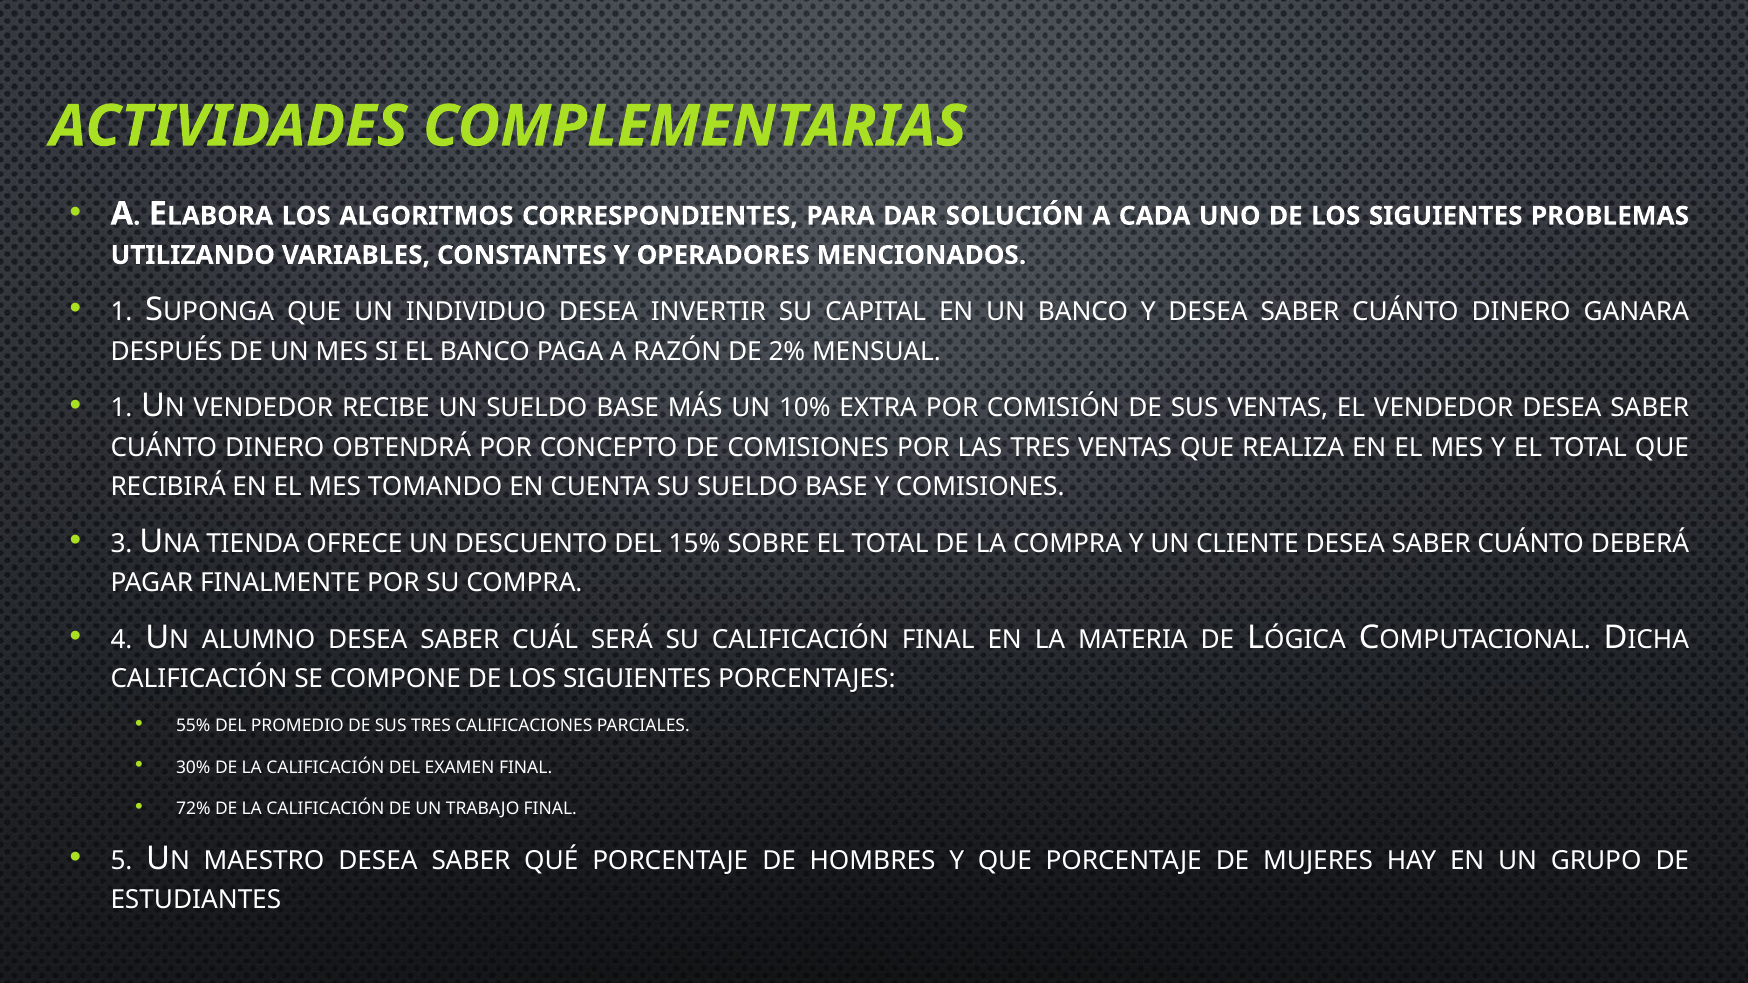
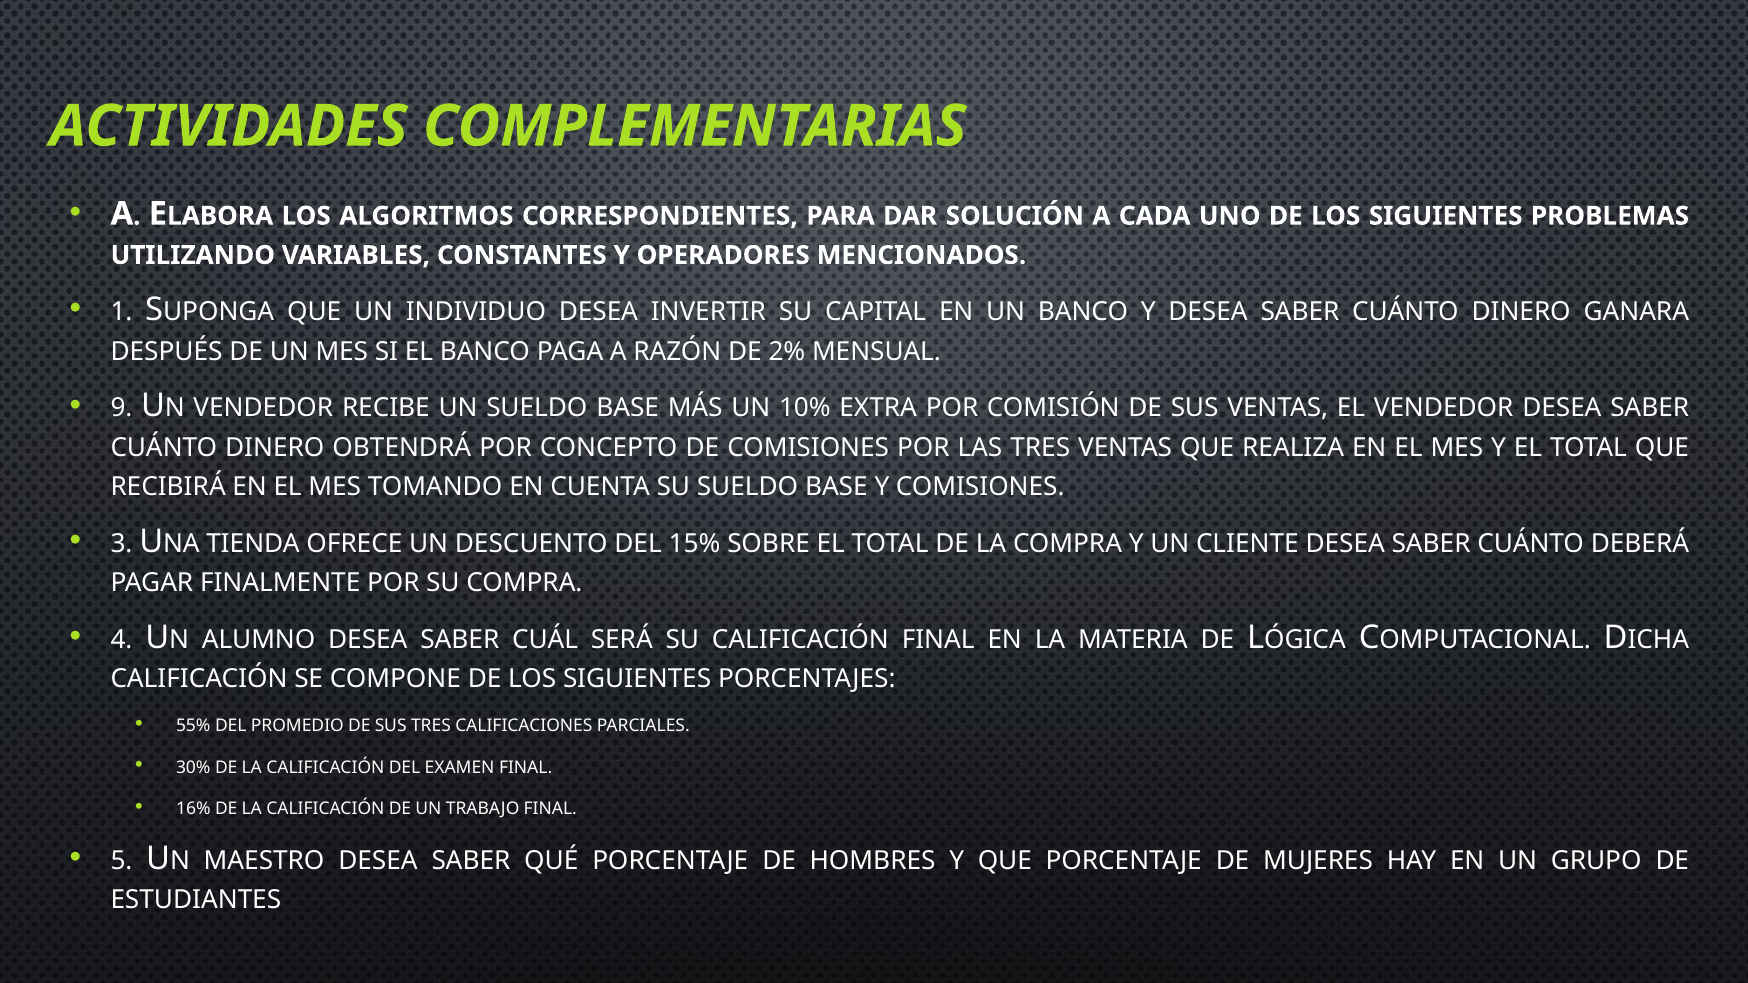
1: 1 -> 9 (122, 408)
72%: 72% -> 16% (193, 809)
